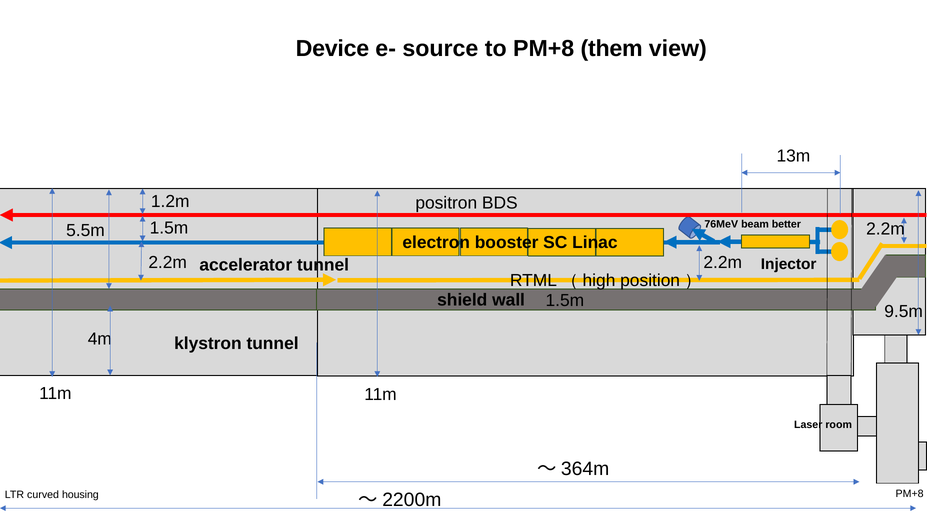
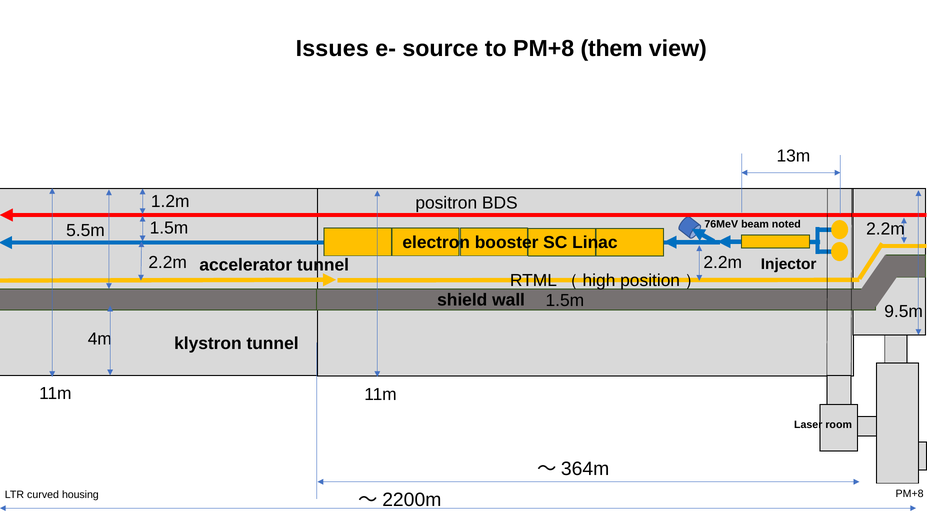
Device: Device -> Issues (332, 49)
better: better -> noted (786, 225)
